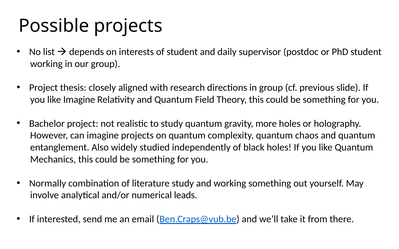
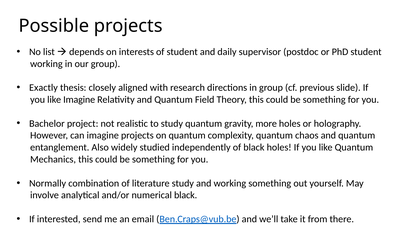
Project: Project -> Exactly (43, 88)
numerical leads: leads -> black (186, 196)
